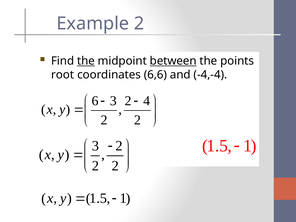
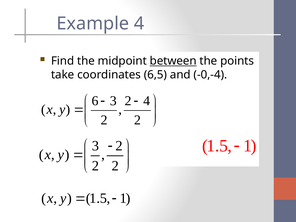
Example 2: 2 -> 4 (139, 23)
the underline: present -> none (86, 61)
root: root -> take (63, 75)
6,6: 6,6 -> 6,5 (155, 75)
-4,-4: -4,-4 -> -0,-4 (210, 75)
